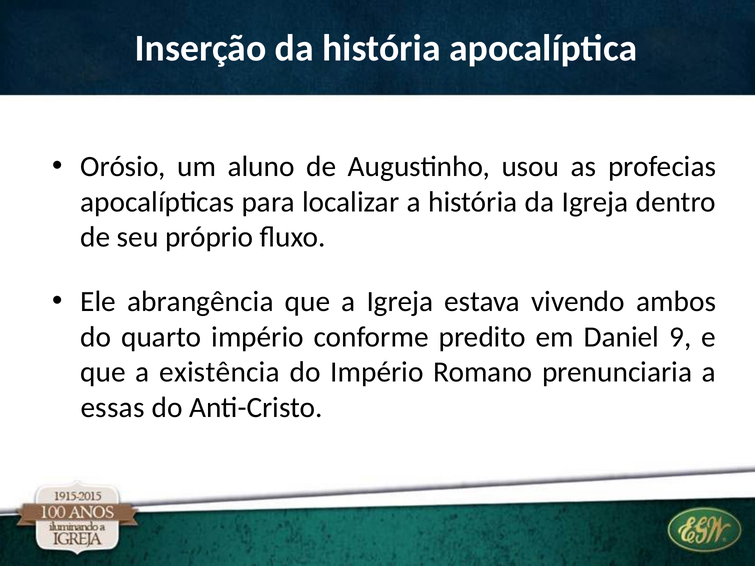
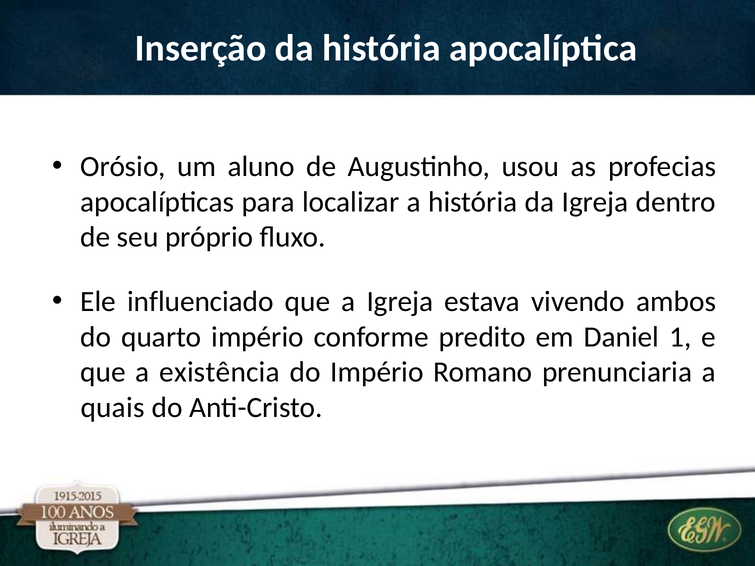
abrangência: abrangência -> influenciado (200, 302)
9: 9 -> 1 (680, 337)
essas: essas -> quais (113, 408)
